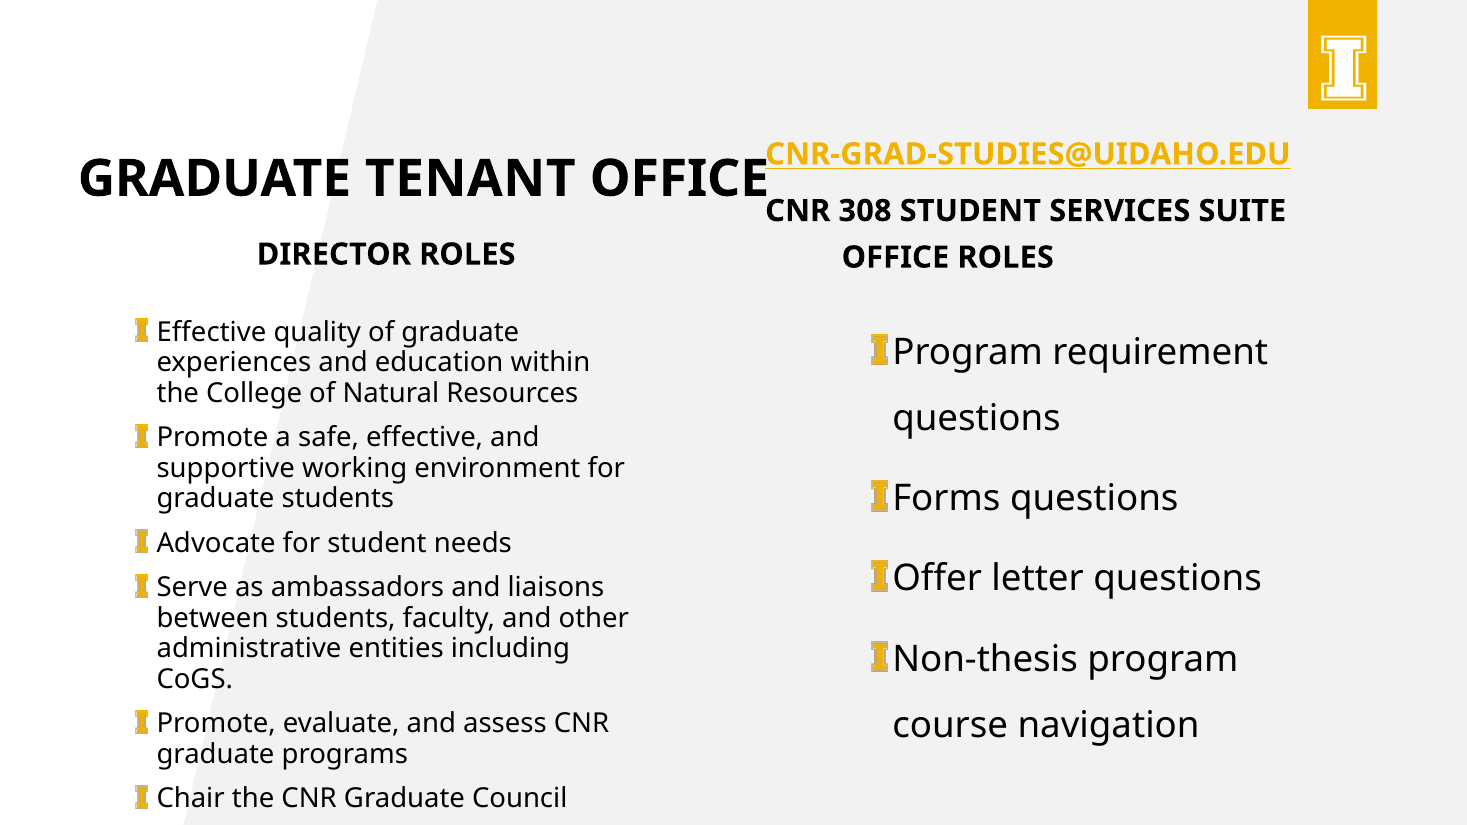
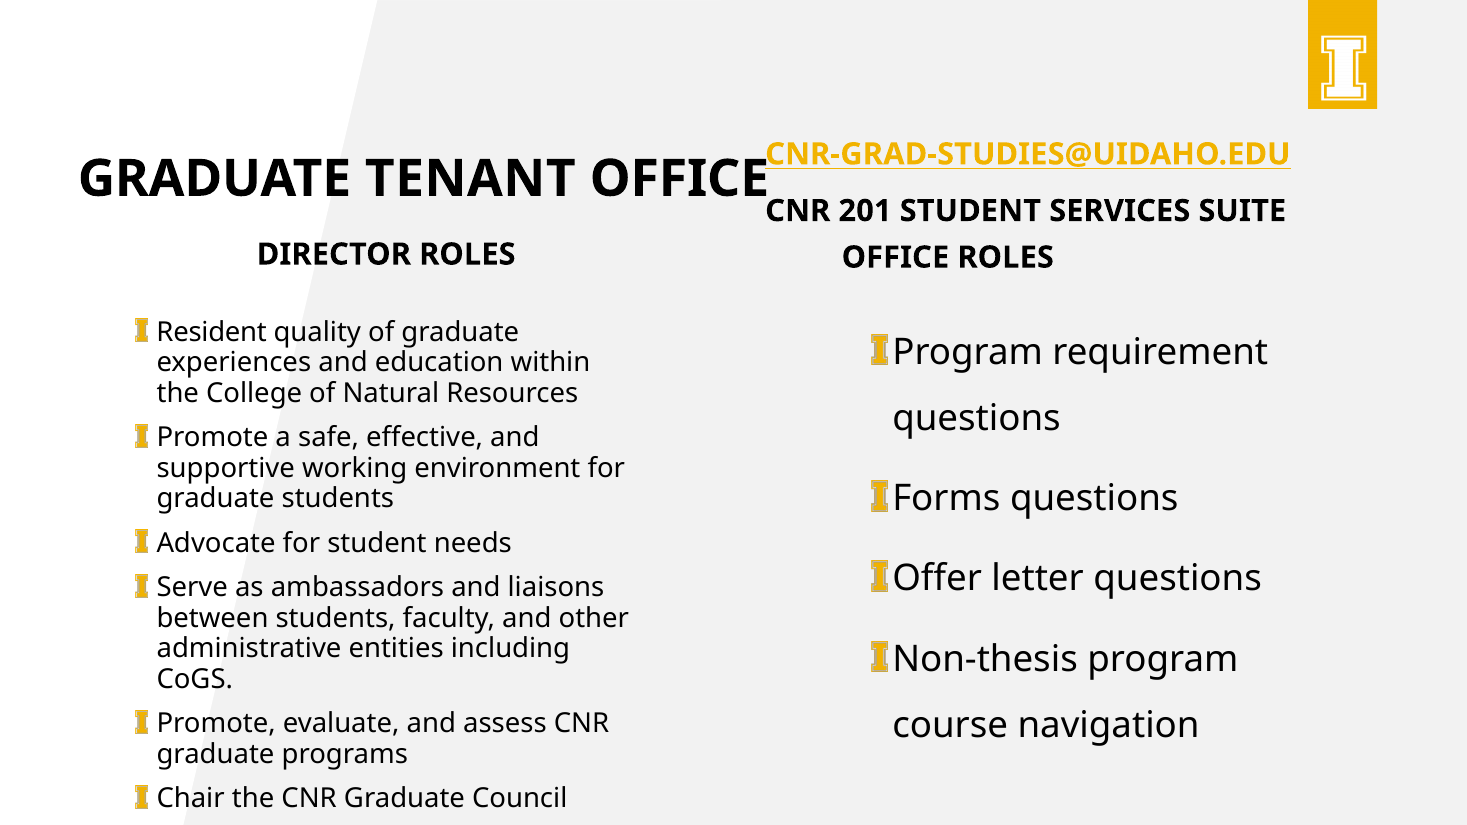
308: 308 -> 201 (865, 211)
Effective: Effective -> Resident (212, 332)
